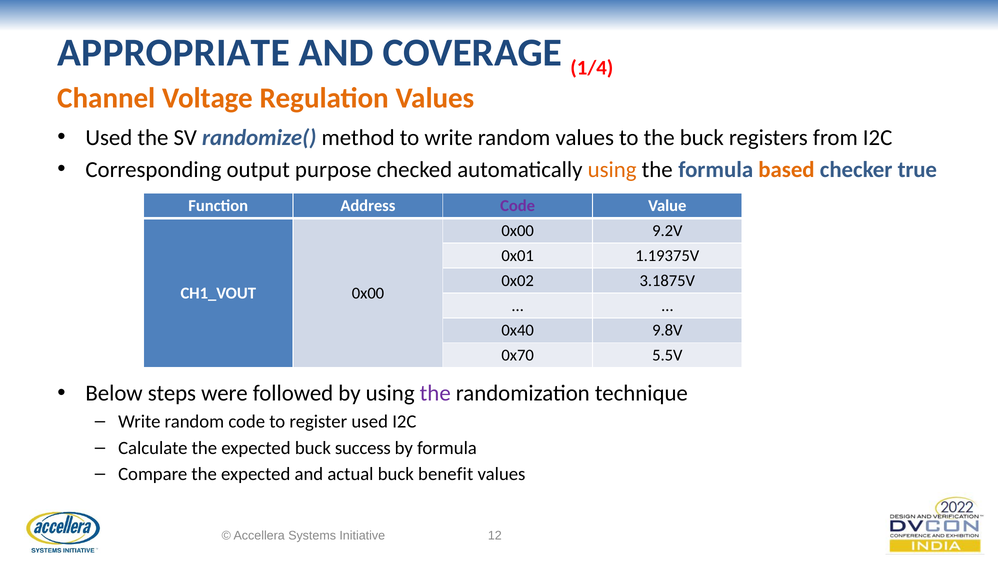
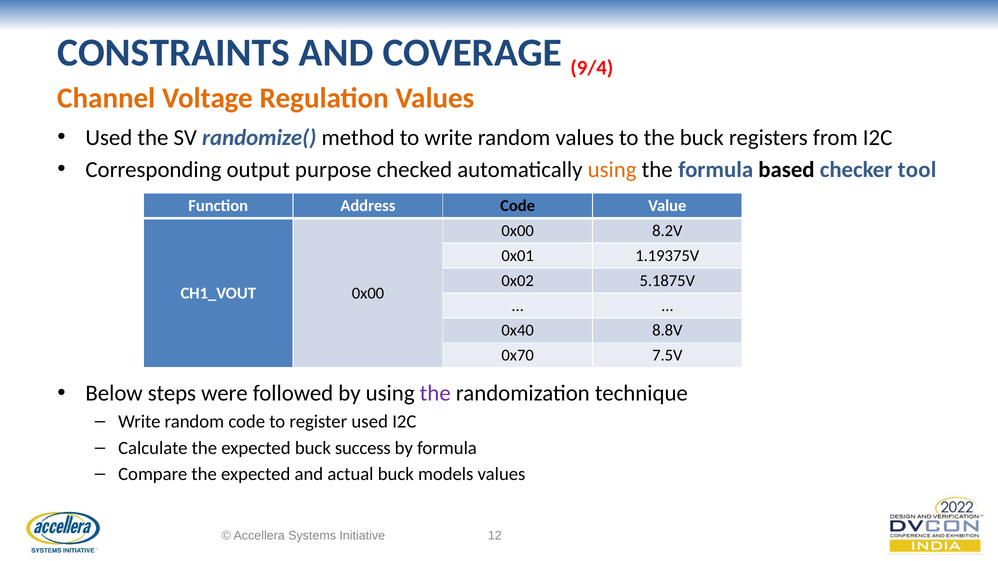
APPROPRIATE: APPROPRIATE -> CONSTRAINTS (174, 53)
1/4: 1/4 -> 9/4 (592, 68)
based colour: orange -> black (786, 170)
true: true -> tool (917, 170)
Code colour: purple -> black (518, 206)
9.2V: 9.2V -> 8.2V (667, 231)
3.1875V: 3.1875V -> 5.1875V (667, 281)
9.8V: 9.8V -> 8.8V (667, 331)
5.5V: 5.5V -> 7.5V (667, 356)
benefit: benefit -> models (446, 474)
